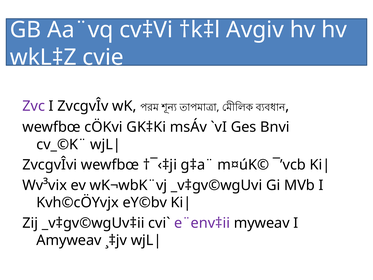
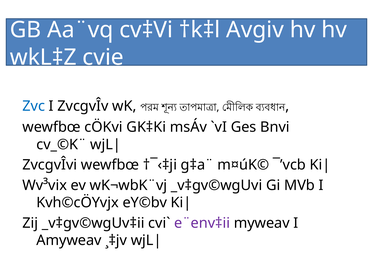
Zvc colour: purple -> blue (34, 106)
